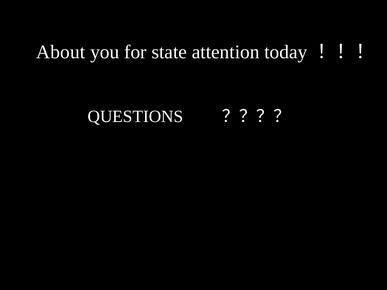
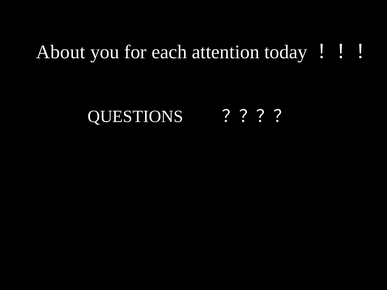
state: state -> each (169, 52)
